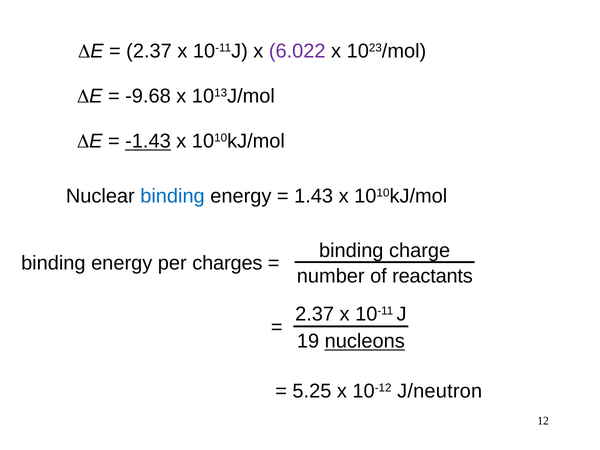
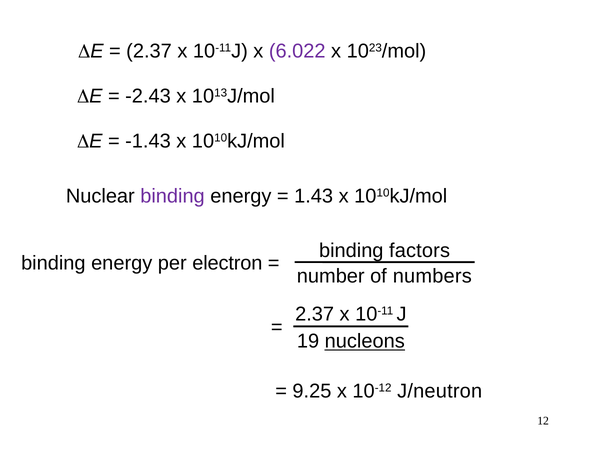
-9.68: -9.68 -> -2.43 (148, 96)
-1.43 underline: present -> none (148, 141)
binding colour: blue -> purple (173, 196)
charge: charge -> factors (420, 250)
charges: charges -> electron (227, 263)
reactants: reactants -> numbers (432, 276)
5.25: 5.25 -> 9.25 (312, 391)
